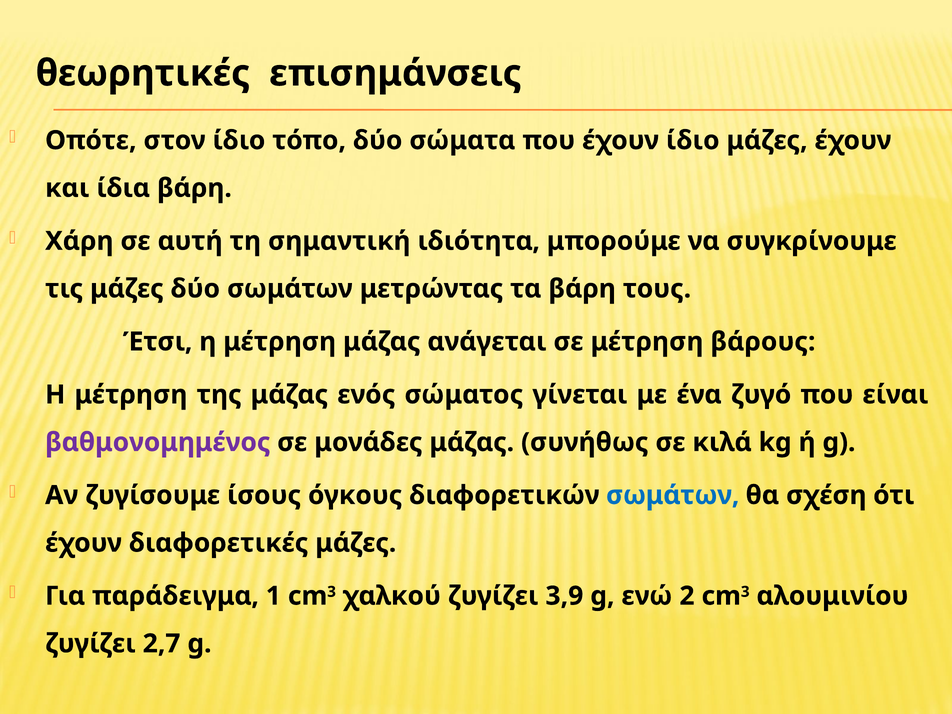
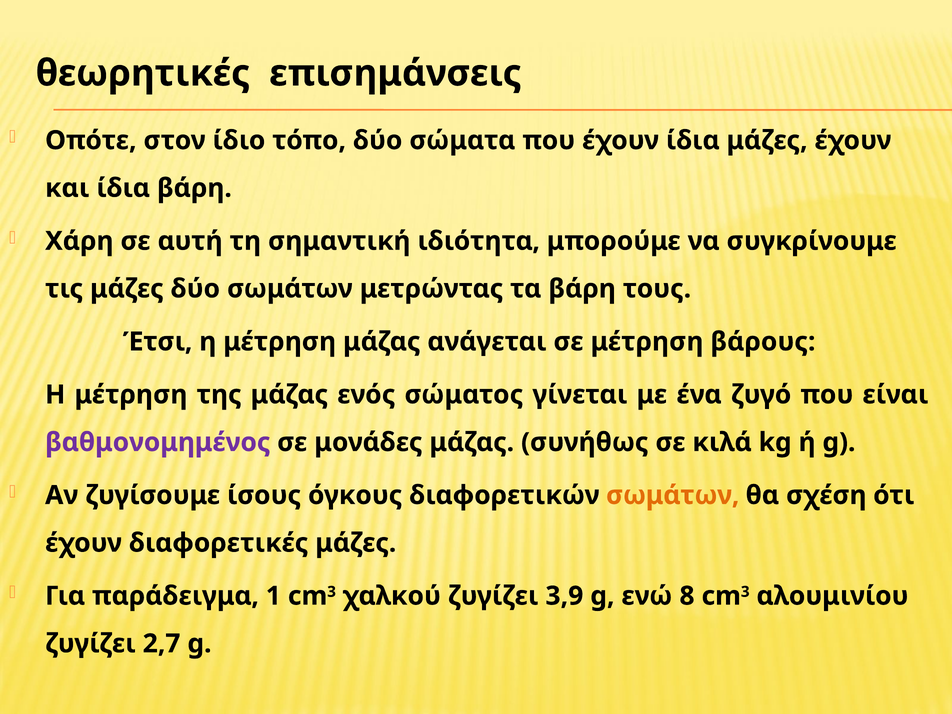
έχουν ίδιο: ίδιο -> ίδια (693, 140)
σωμάτων colour: blue -> orange (673, 495)
2: 2 -> 8 (687, 596)
